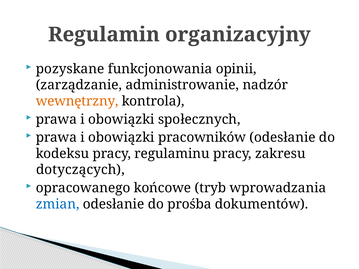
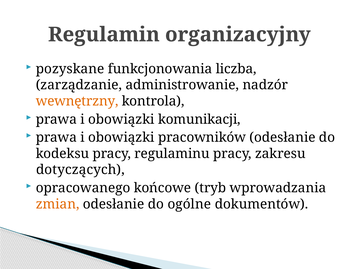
opinii: opinii -> liczba (236, 69)
społecznych: społecznych -> komunikacji (199, 119)
zmian colour: blue -> orange (58, 204)
prośba: prośba -> ogólne (189, 204)
